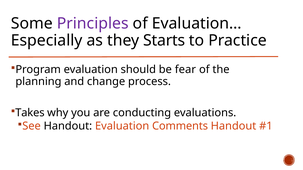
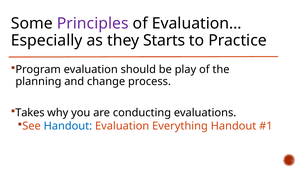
fear: fear -> play (185, 70)
Handout colour: black -> blue (68, 126)
Comments: Comments -> Everything (180, 126)
